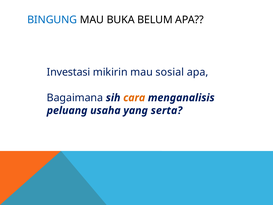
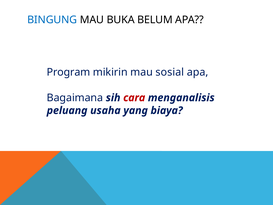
Investasi: Investasi -> Program (69, 72)
cara colour: orange -> red (134, 98)
serta: serta -> biaya (167, 110)
